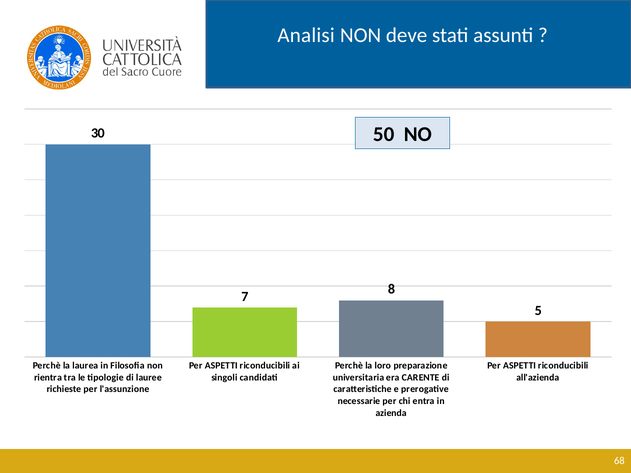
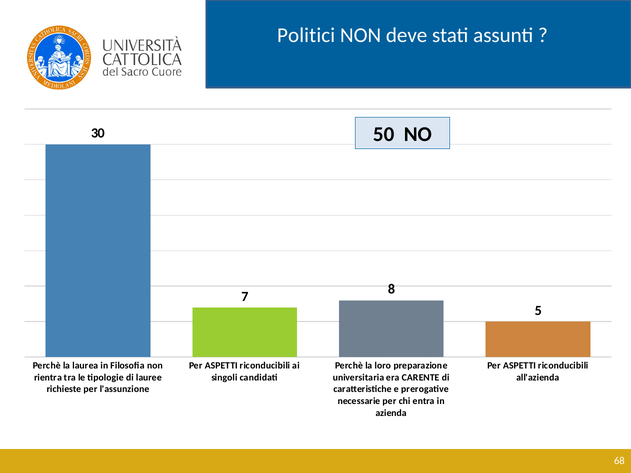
Analisi: Analisi -> Politici (306, 35)
